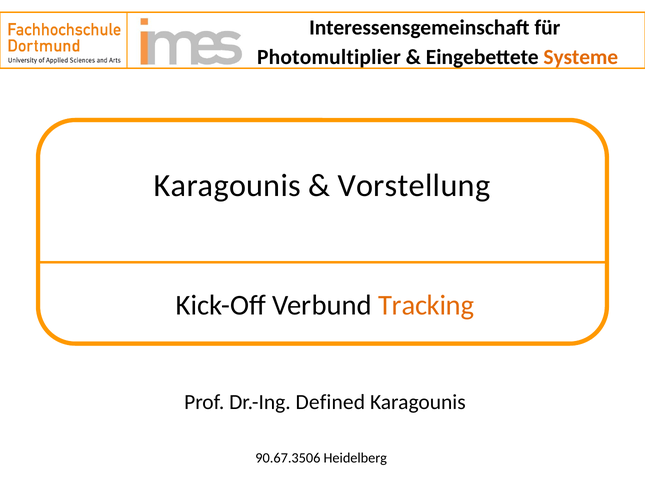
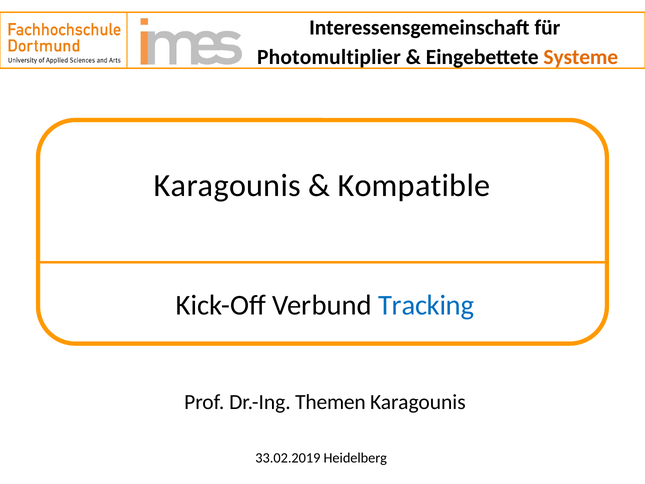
Vorstellung: Vorstellung -> Kompatible (414, 186)
Tracking colour: orange -> blue (426, 305)
Defined: Defined -> Themen (330, 402)
90.67.3506: 90.67.3506 -> 33.02.2019 (288, 458)
